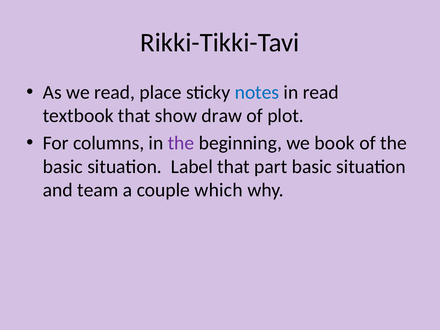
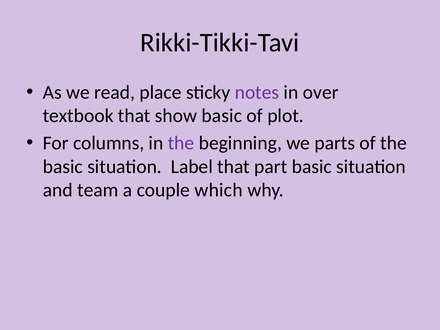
notes colour: blue -> purple (257, 92)
in read: read -> over (321, 92)
show draw: draw -> basic (222, 116)
book: book -> parts (335, 143)
